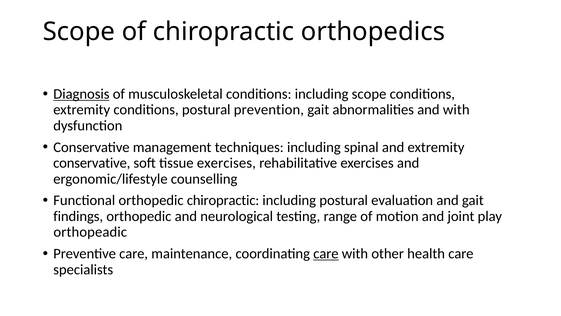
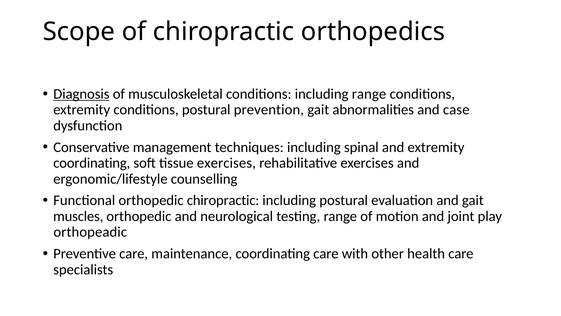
including scope: scope -> range (369, 94)
and with: with -> case (456, 110)
conservative: conservative -> coordinating (92, 163)
findings: findings -> muscles (78, 216)
care underline: present -> none (326, 253)
